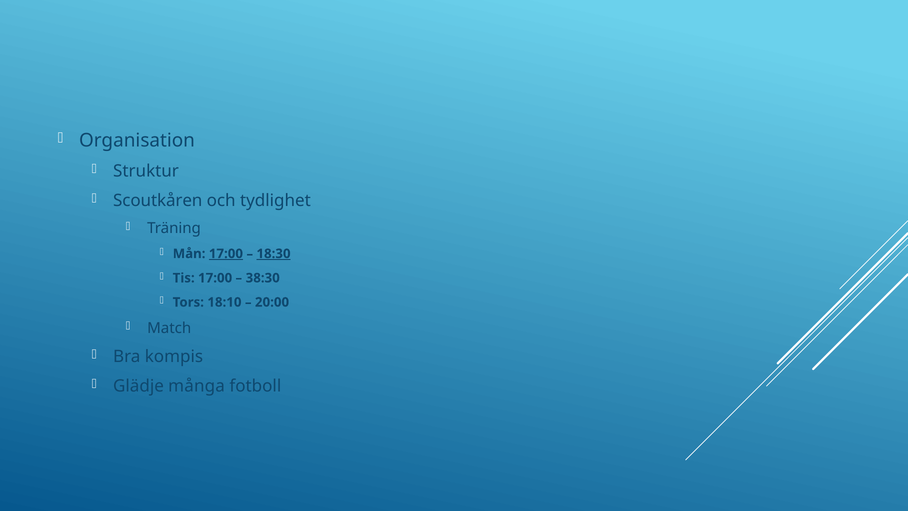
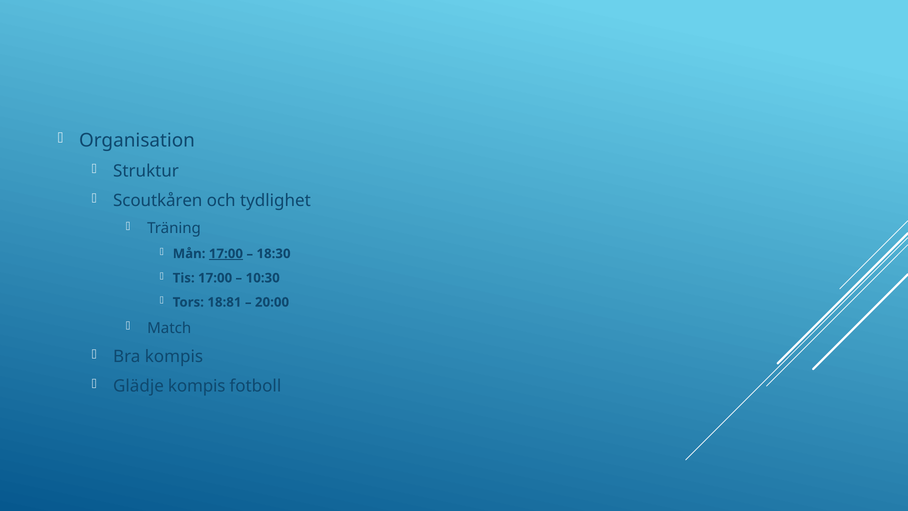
18:30 underline: present -> none (274, 254)
38:30: 38:30 -> 10:30 (263, 278)
18:10: 18:10 -> 18:81 (224, 302)
Glädje många: många -> kompis (197, 386)
